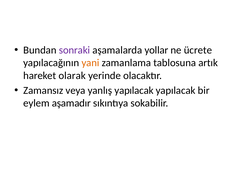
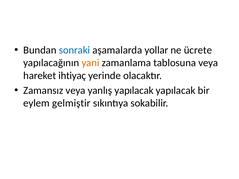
sonraki colour: purple -> blue (74, 50)
tablosuna artık: artık -> veya (208, 63)
olarak: olarak -> ihtiyaç (72, 76)
aşamadır: aşamadır -> gelmiştir (71, 103)
